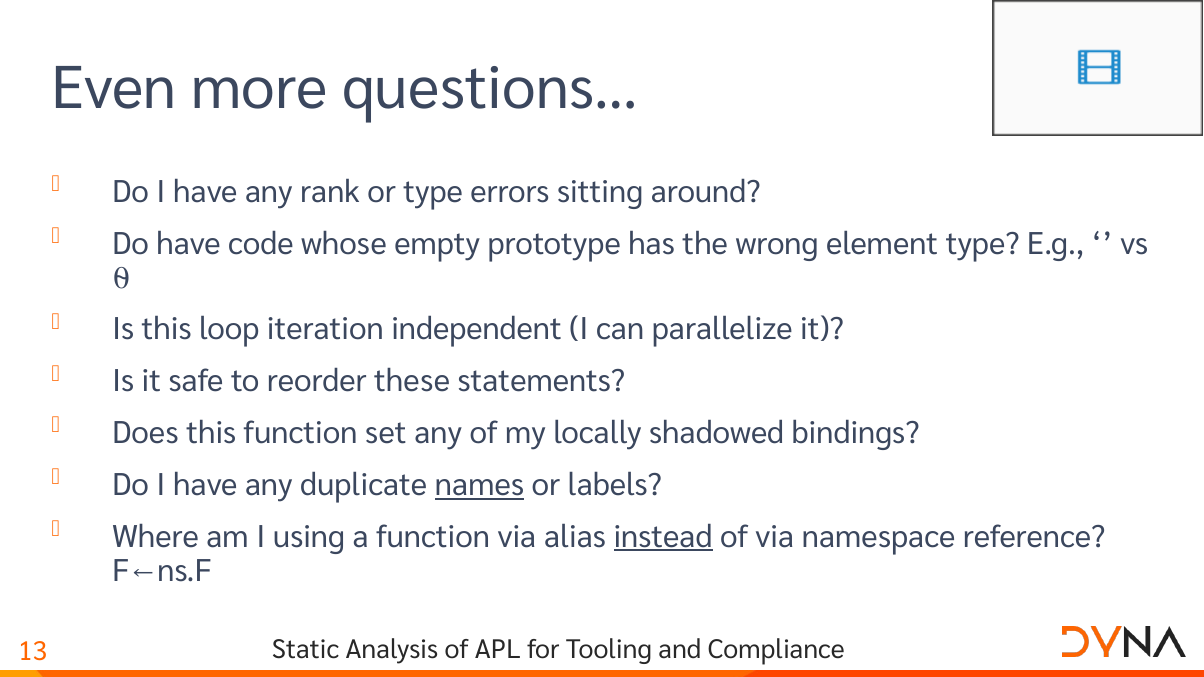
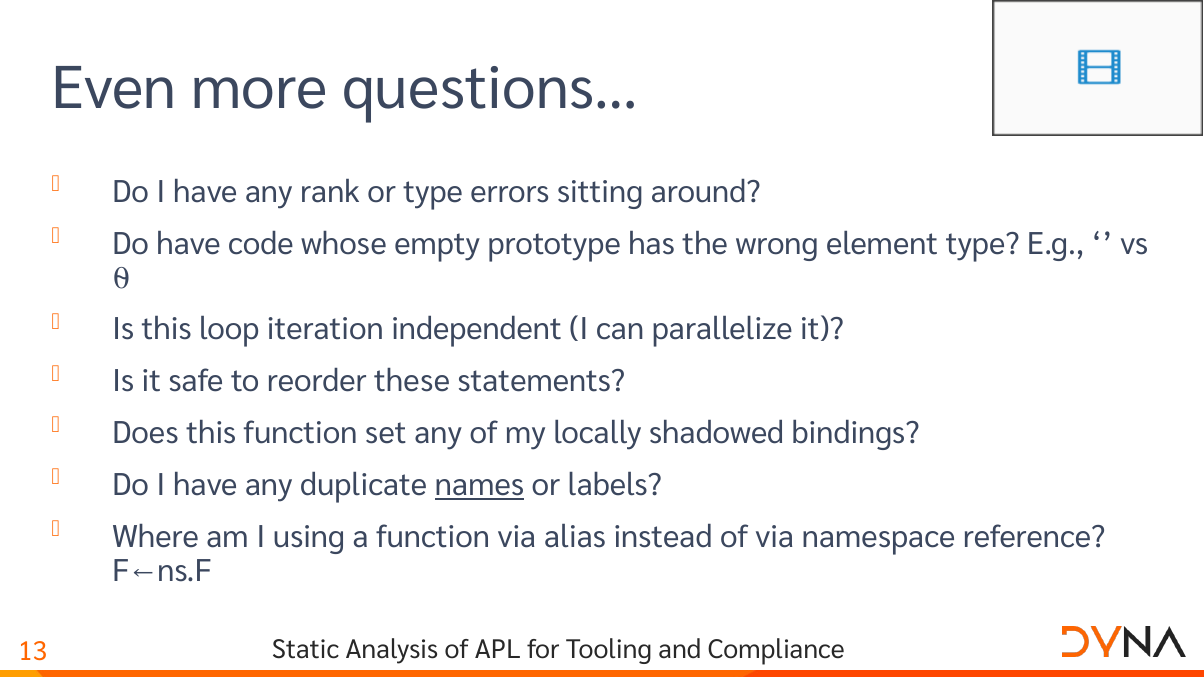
instead underline: present -> none (663, 537)
